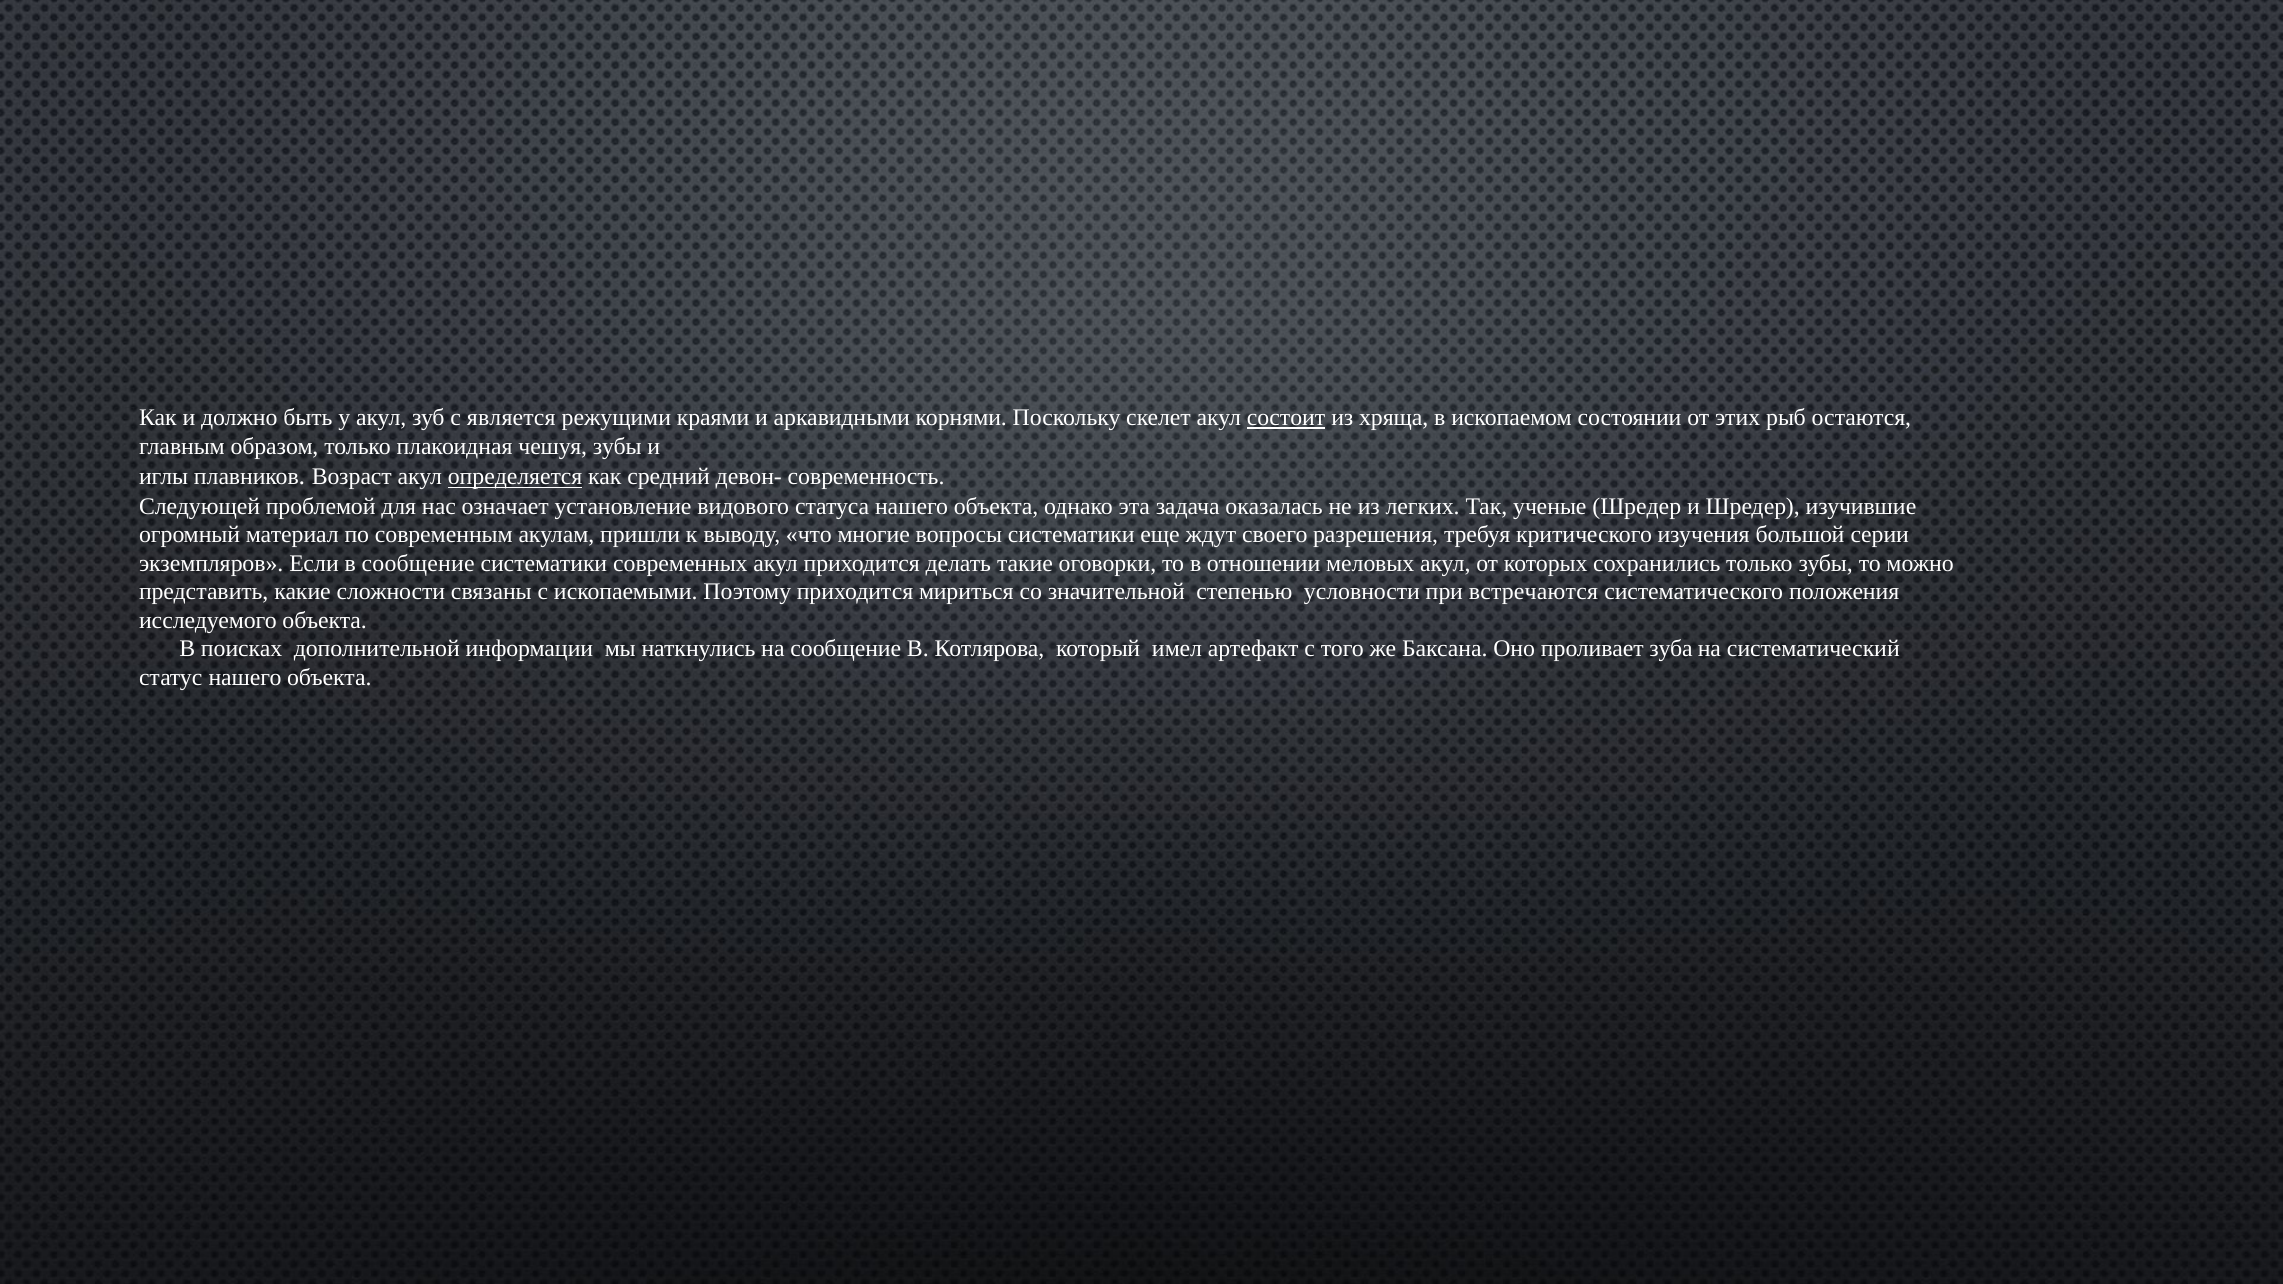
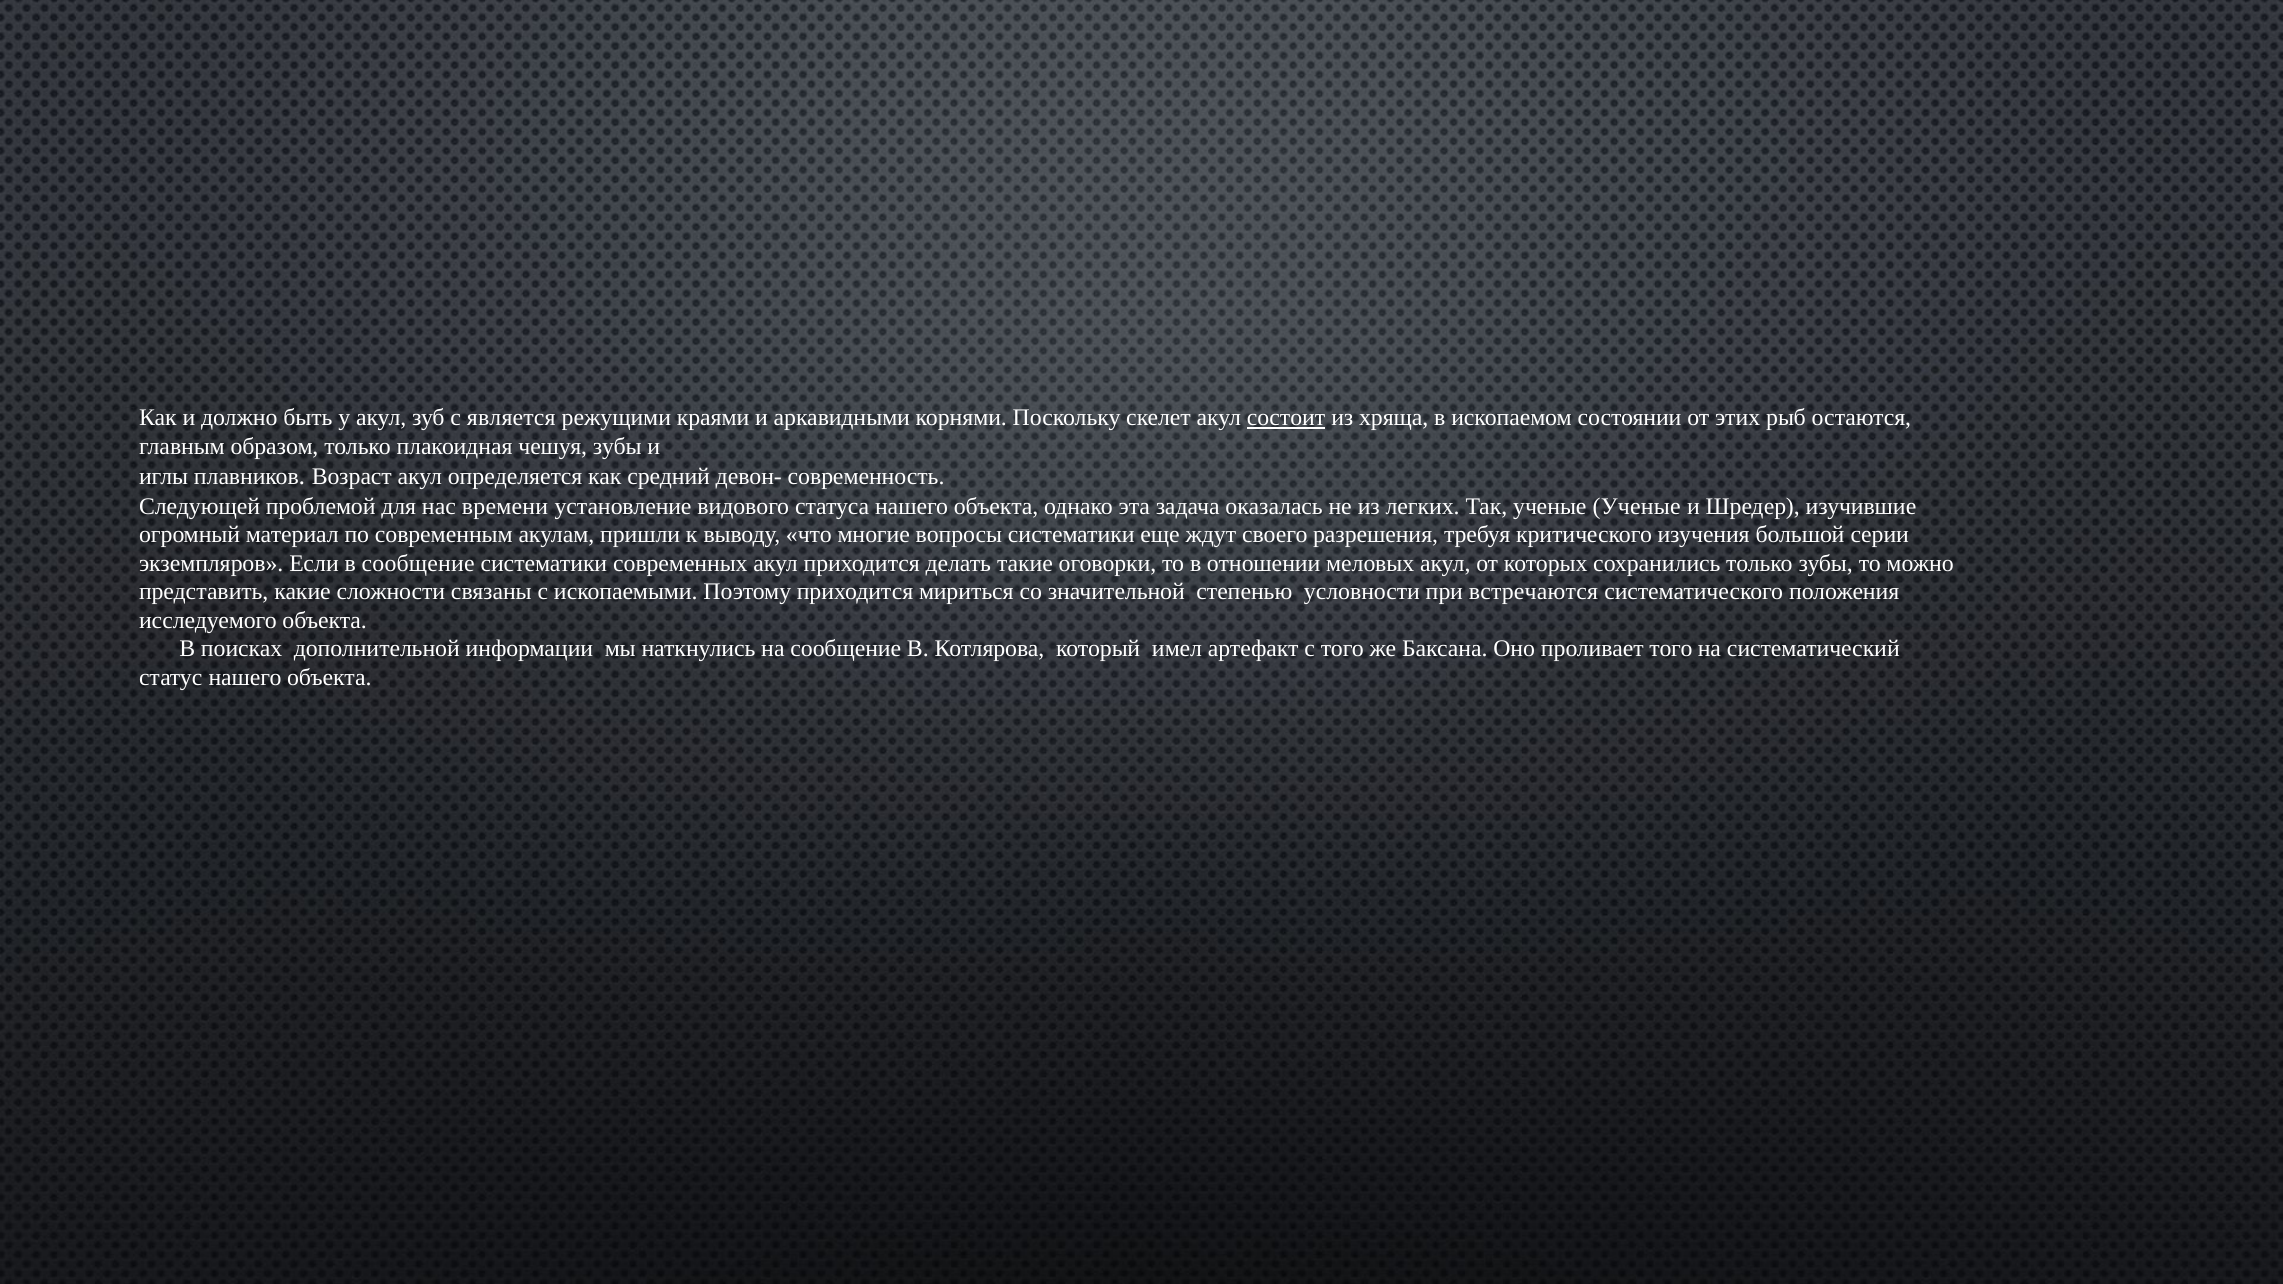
определяется underline: present -> none (515, 477)
означает: означает -> времени (505, 506)
ученые Шредер: Шредер -> Ученые (1637, 506)
проливает зуба: зуба -> того (1671, 649)
